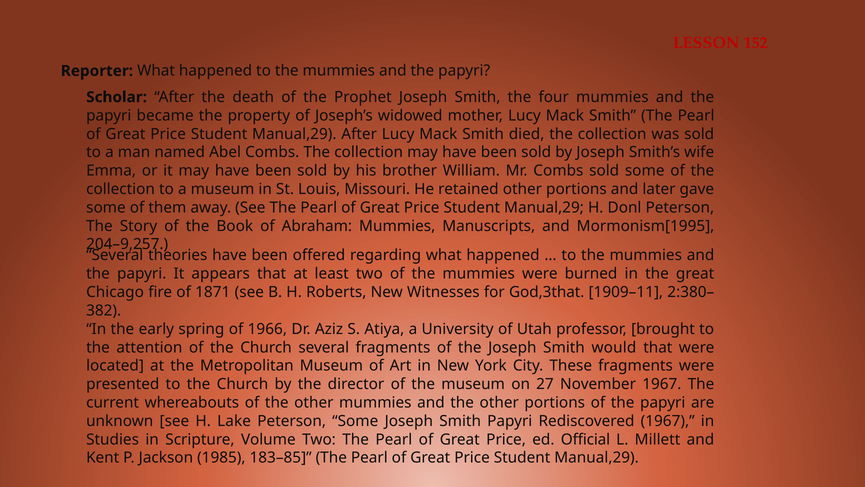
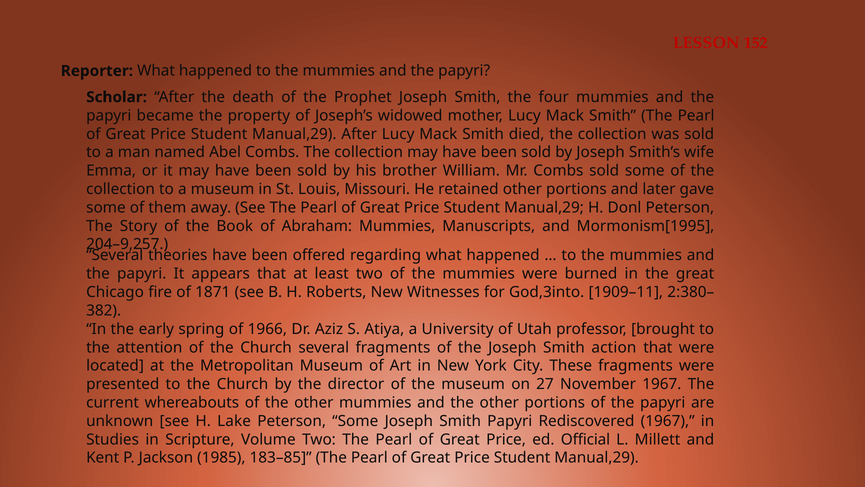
God,3that: God,3that -> God,3into (547, 292)
would: would -> action (614, 347)
